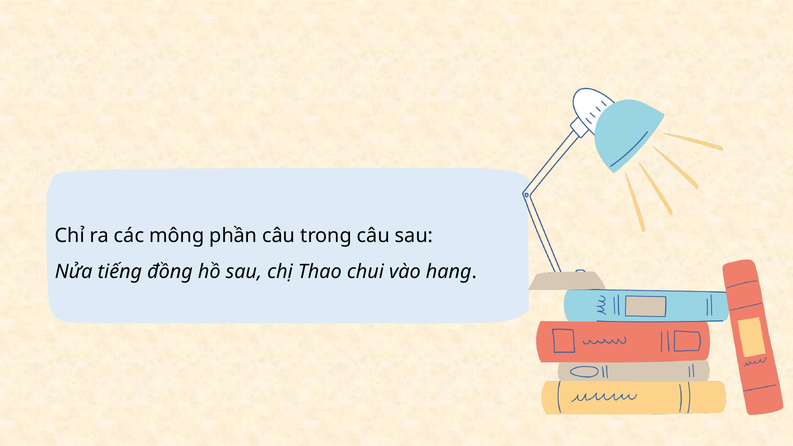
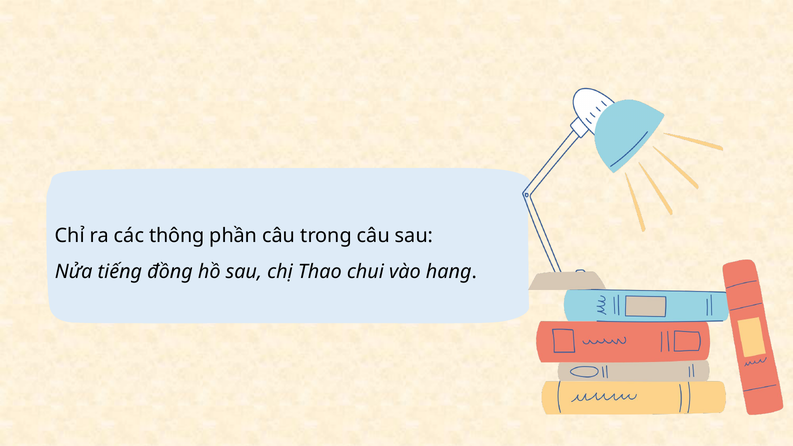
mông: mông -> thông (177, 236)
